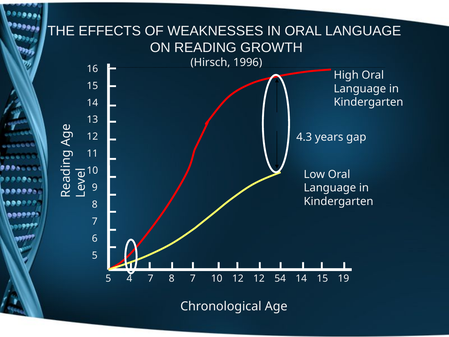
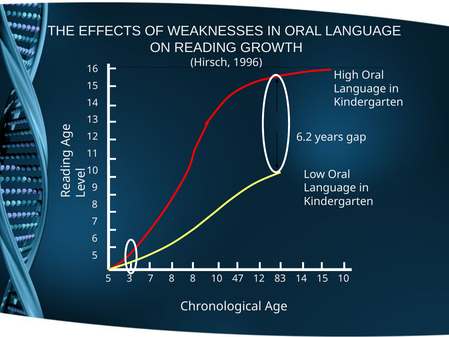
4.3: 4.3 -> 6.2 (304, 137)
4: 4 -> 3 (129, 278)
7 8 7: 7 -> 8 (193, 278)
10 12: 12 -> 47 (238, 278)
54: 54 -> 83 (280, 278)
15 19: 19 -> 10 (343, 278)
